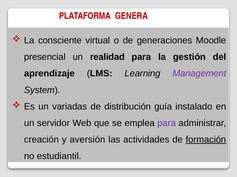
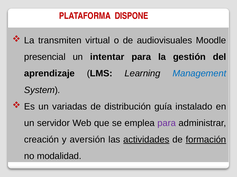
GENERA: GENERA -> DISPONE (132, 16)
consciente: consciente -> transmiten (60, 41)
generaciones: generaciones -> audiovisuales (165, 41)
realidad: realidad -> intentar (107, 57)
Management colour: purple -> blue (199, 74)
actividades underline: none -> present (146, 140)
estudiantil: estudiantil -> modalidad (59, 157)
